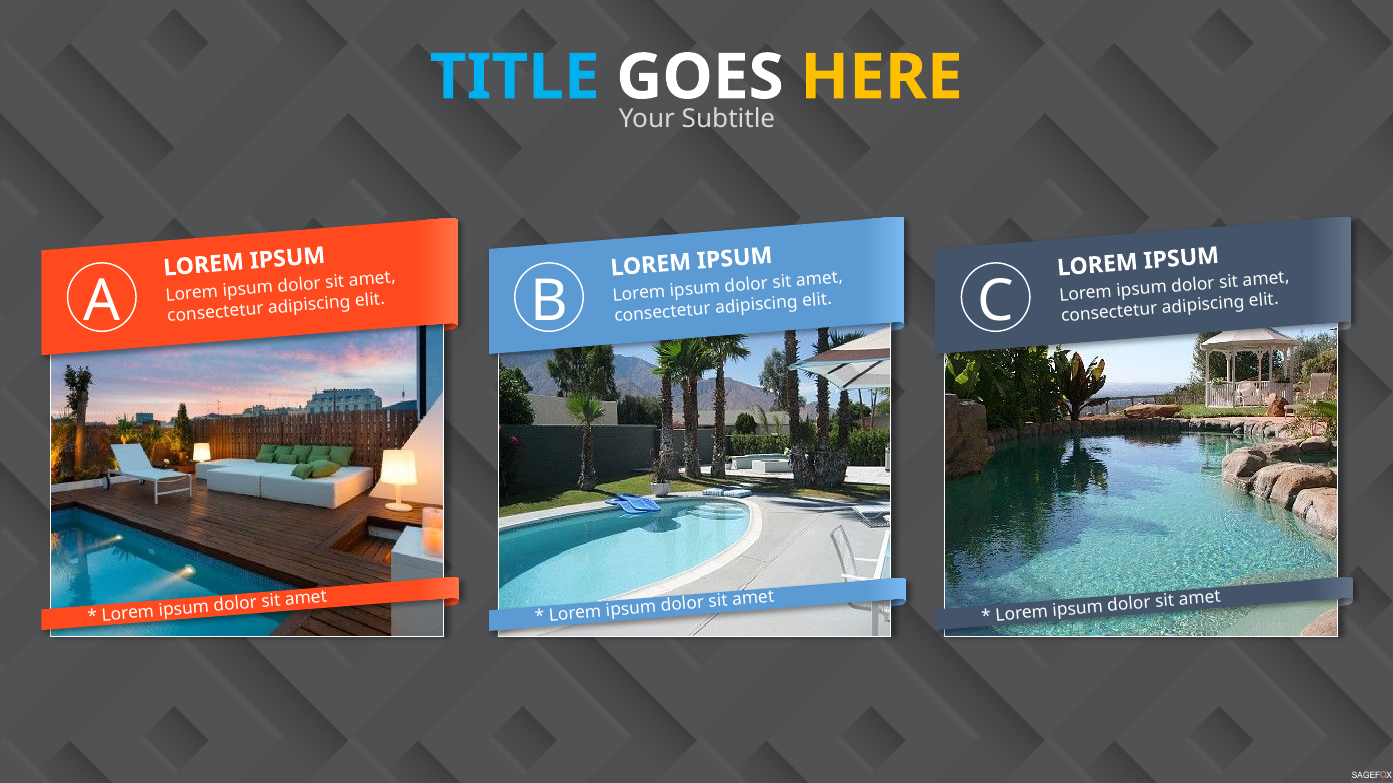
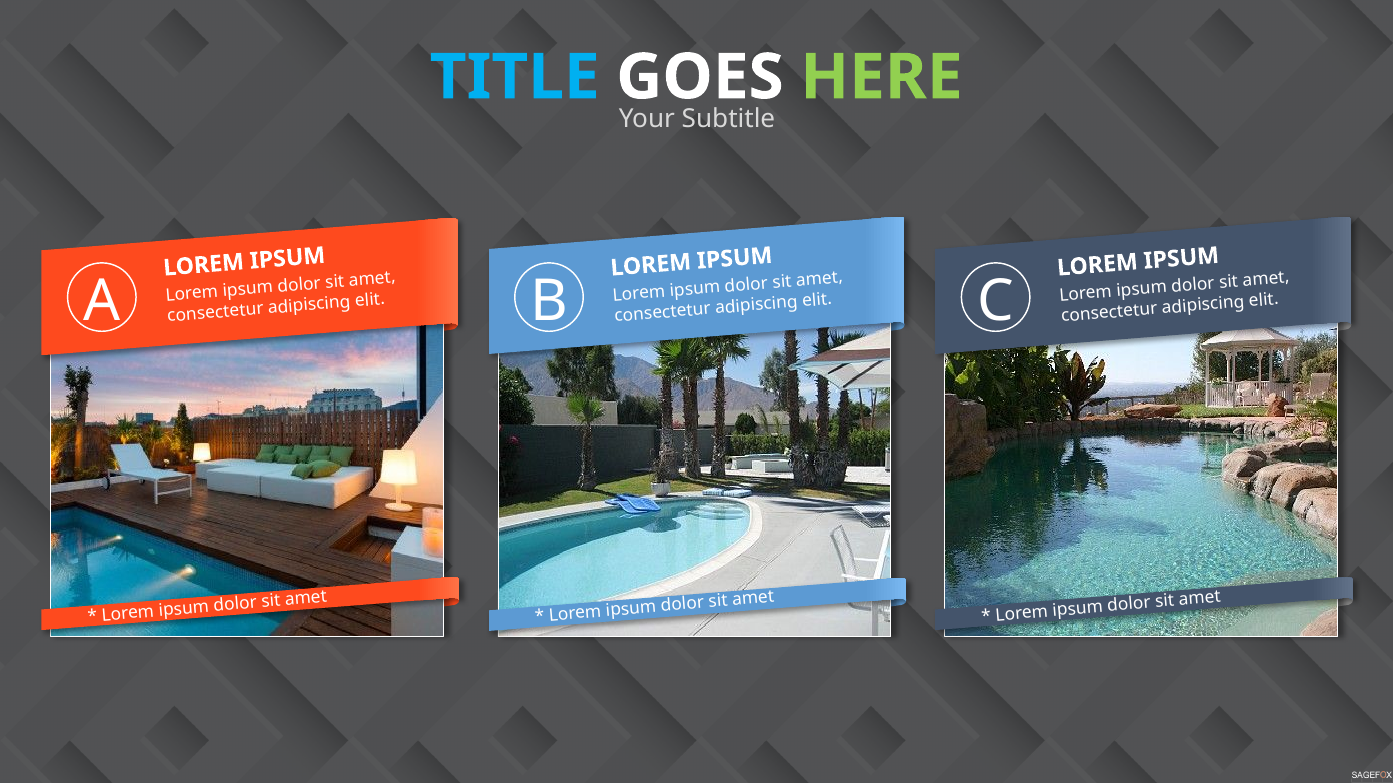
HERE colour: yellow -> light green (881, 77)
